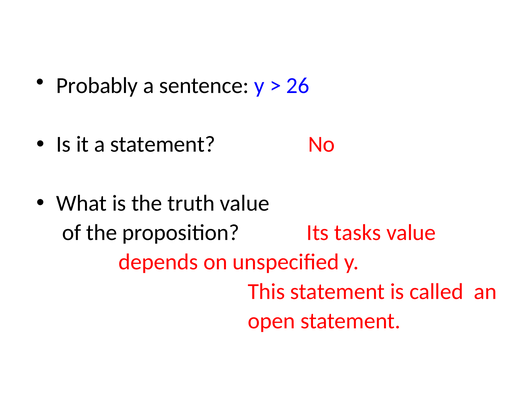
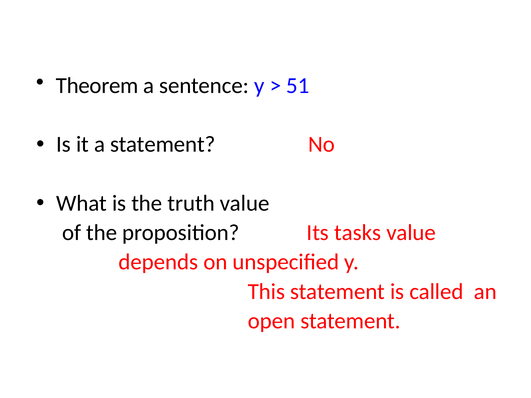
Probably: Probably -> Theorem (97, 86)
26: 26 -> 51 (298, 86)
